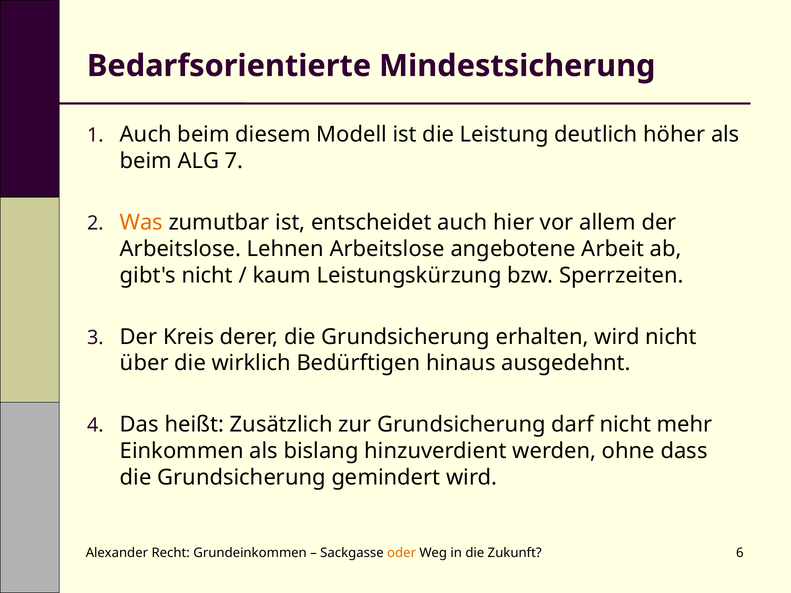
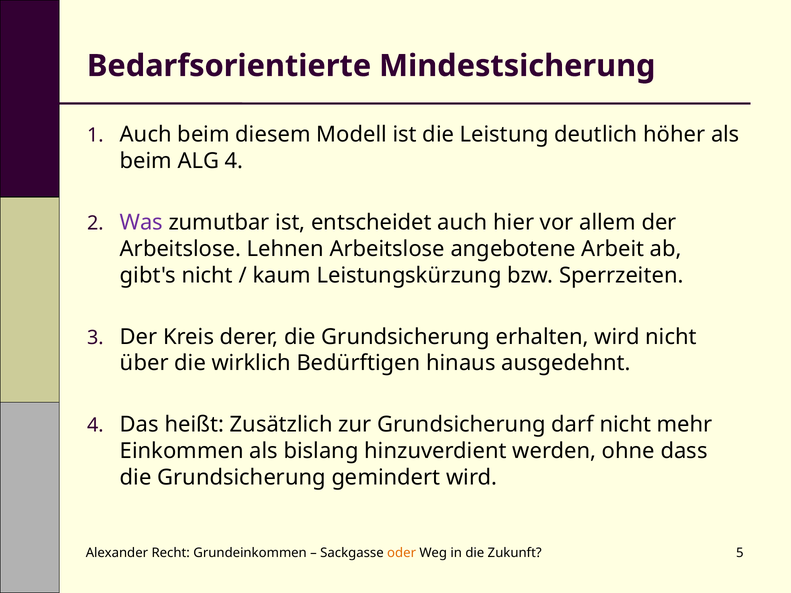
ALG 7: 7 -> 4 (234, 161)
Was colour: orange -> purple (141, 223)
6: 6 -> 5 (740, 553)
